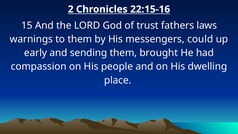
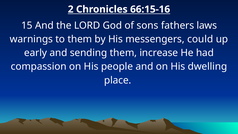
22:15-16: 22:15-16 -> 66:15-16 (150, 9)
trust: trust -> sons (147, 25)
brought: brought -> increase (159, 53)
